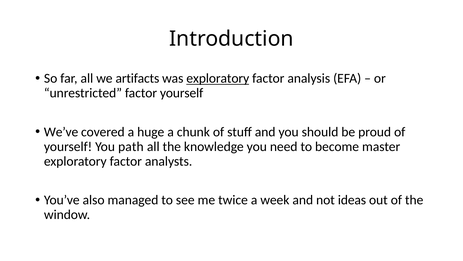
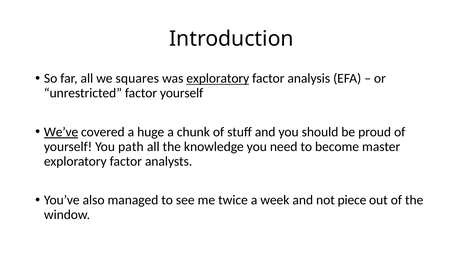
artifacts: artifacts -> squares (137, 78)
We’ve underline: none -> present (61, 132)
ideas: ideas -> piece (352, 200)
